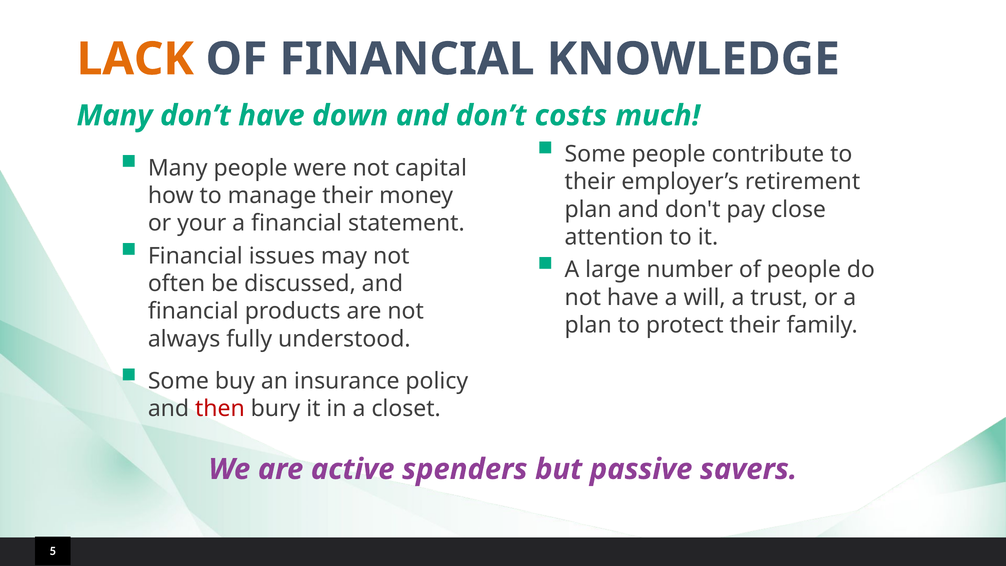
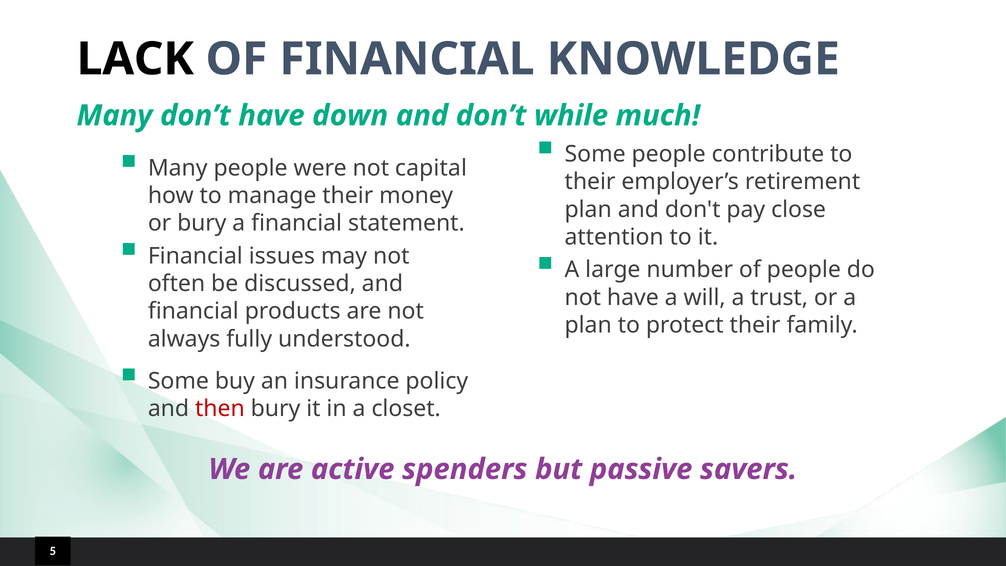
LACK colour: orange -> black (135, 59)
costs: costs -> while (571, 116)
or your: your -> bury (202, 223)
